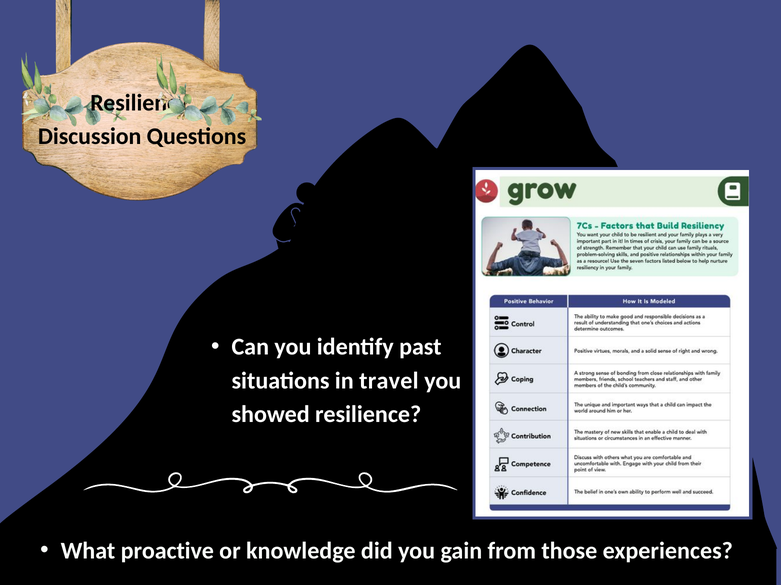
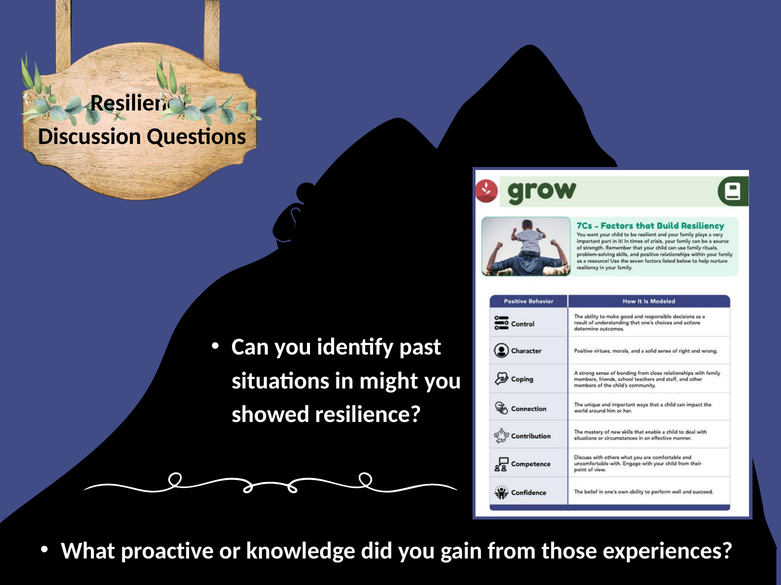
travel: travel -> might (389, 381)
